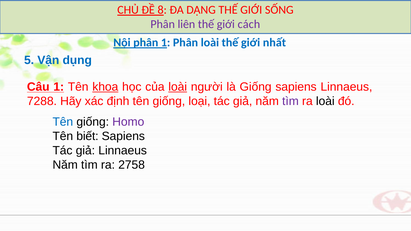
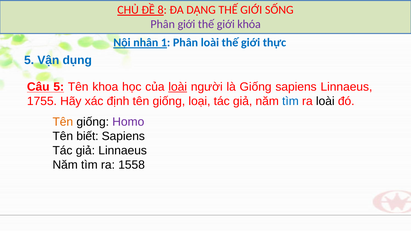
Phân liên: liên -> giới (186, 24)
cách: cách -> khóa (249, 24)
Nội phân: phân -> nhân (146, 43)
nhất: nhất -> thực (274, 43)
Câu 1: 1 -> 5 (59, 87)
khoa underline: present -> none (105, 87)
7288: 7288 -> 1755 (42, 101)
tìm colour: purple -> blue (290, 101)
Tên colour: blue -> orange (63, 122)
2758: 2758 -> 1558 (132, 165)
